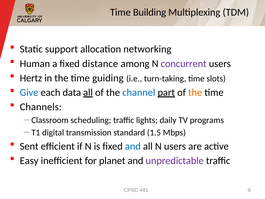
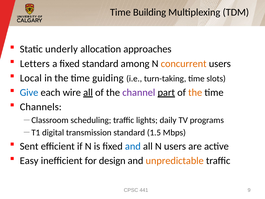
support: support -> underly (61, 49)
networking: networking -> approaches (147, 49)
Human: Human -> Letters (35, 64)
fixed distance: distance -> standard (100, 64)
concurrent colour: purple -> orange (184, 64)
Hertz: Hertz -> Local (31, 78)
data: data -> wire (72, 92)
channel colour: blue -> purple (139, 92)
planet: planet -> design (112, 160)
unpredictable colour: purple -> orange (175, 160)
